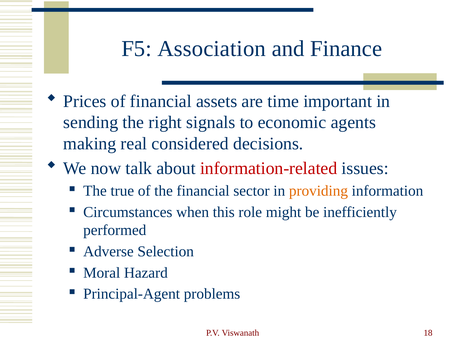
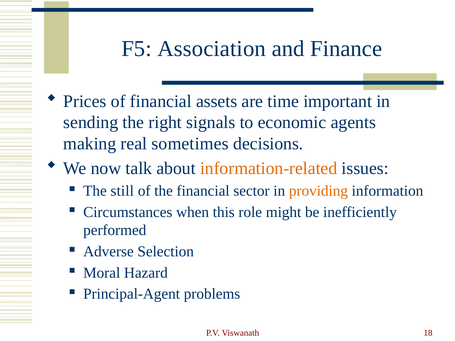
considered: considered -> sometimes (190, 144)
information-related colour: red -> orange (269, 168)
true: true -> still (122, 191)
